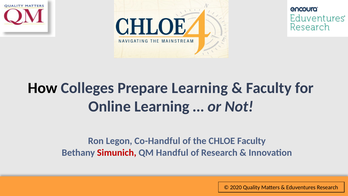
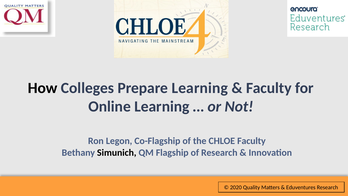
Co-Handful: Co-Handful -> Co-Flagship (157, 141)
Simunich colour: red -> black (117, 152)
Handful: Handful -> Flagship (172, 152)
